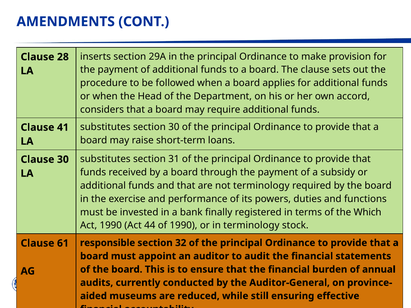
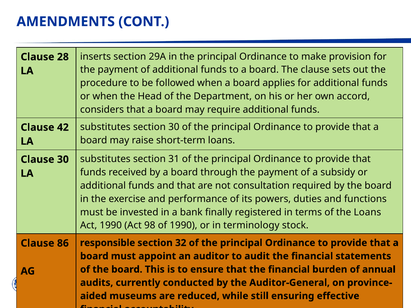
41: 41 -> 42 (63, 127)
not terminology: terminology -> consultation (261, 186)
the Which: Which -> Loans (367, 212)
44: 44 -> 98 (150, 226)
61: 61 -> 86 (63, 243)
